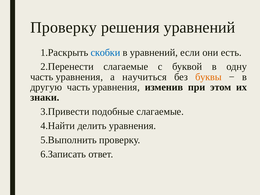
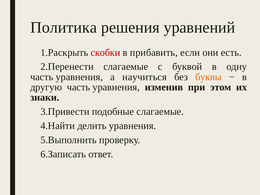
Проверку: Проверку -> Политика (64, 27)
скобки colour: blue -> red (105, 52)
в уравнений: уравнений -> прибавить (154, 52)
